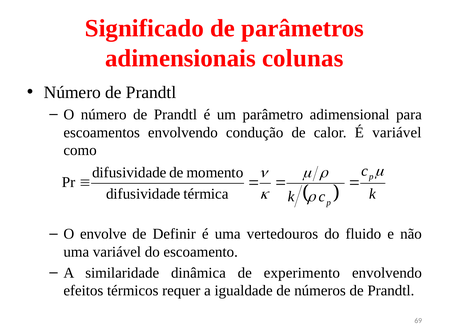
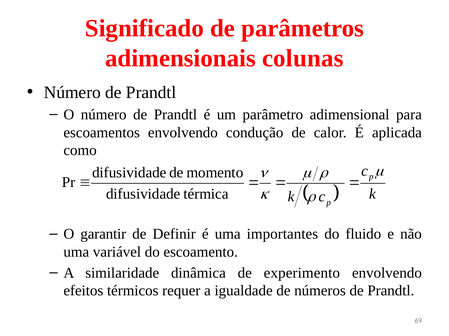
É variável: variável -> aplicada (397, 133)
envolve: envolve -> garantir (103, 234)
vertedouros: vertedouros -> importantes (282, 234)
